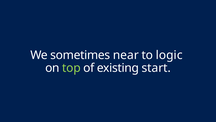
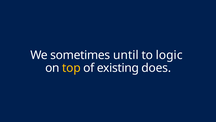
near: near -> until (126, 55)
top colour: light green -> yellow (71, 68)
start: start -> does (156, 68)
